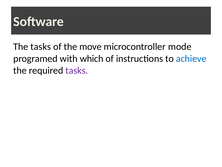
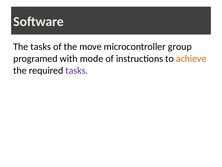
mode: mode -> group (180, 47)
which: which -> mode (92, 58)
achieve colour: blue -> orange (191, 58)
